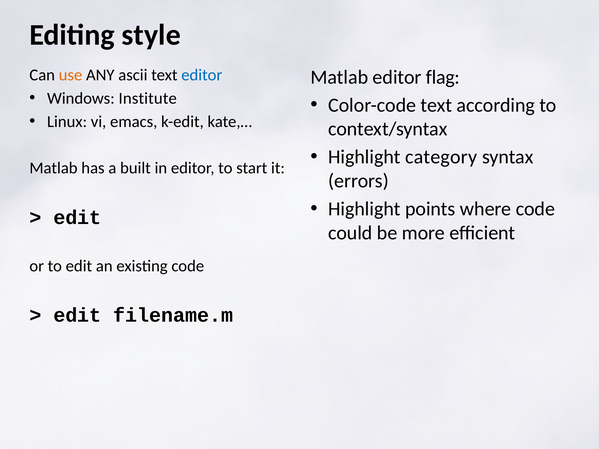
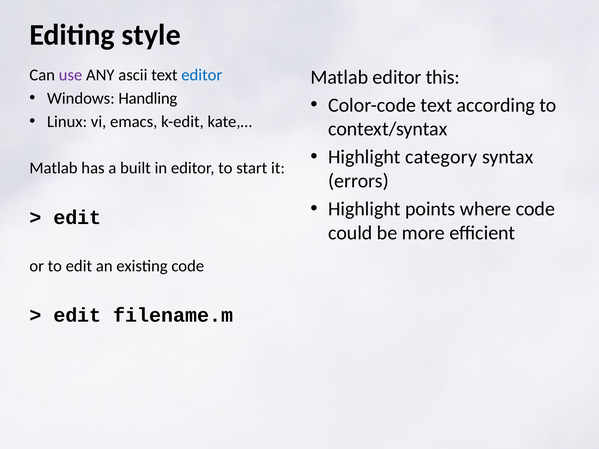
use colour: orange -> purple (70, 75)
flag: flag -> this (443, 77)
Institute: Institute -> Handling (148, 98)
